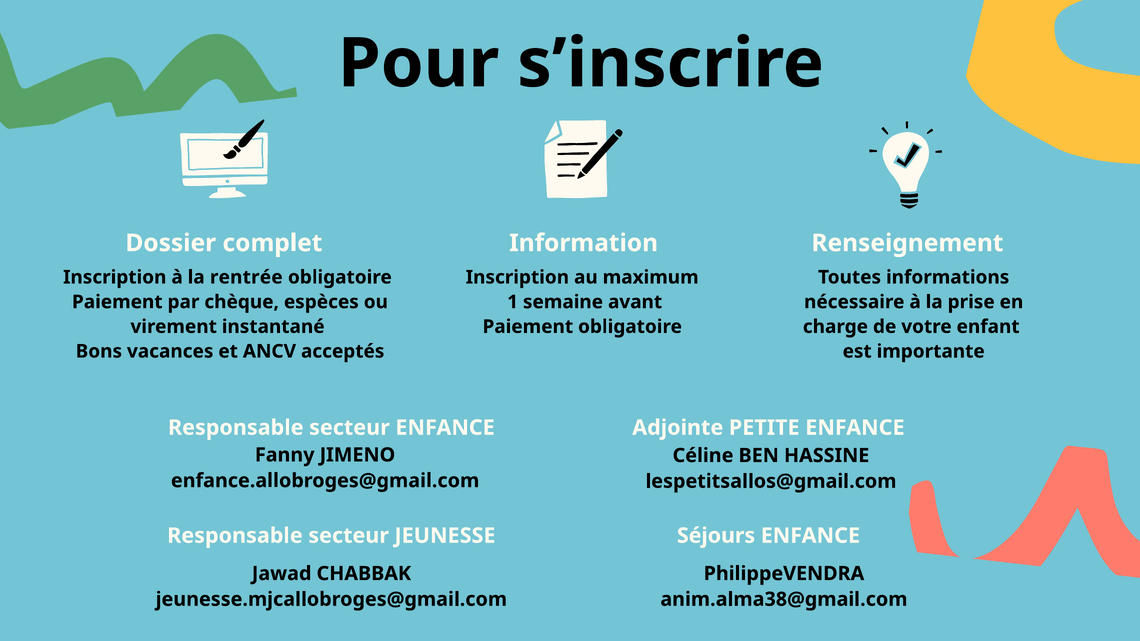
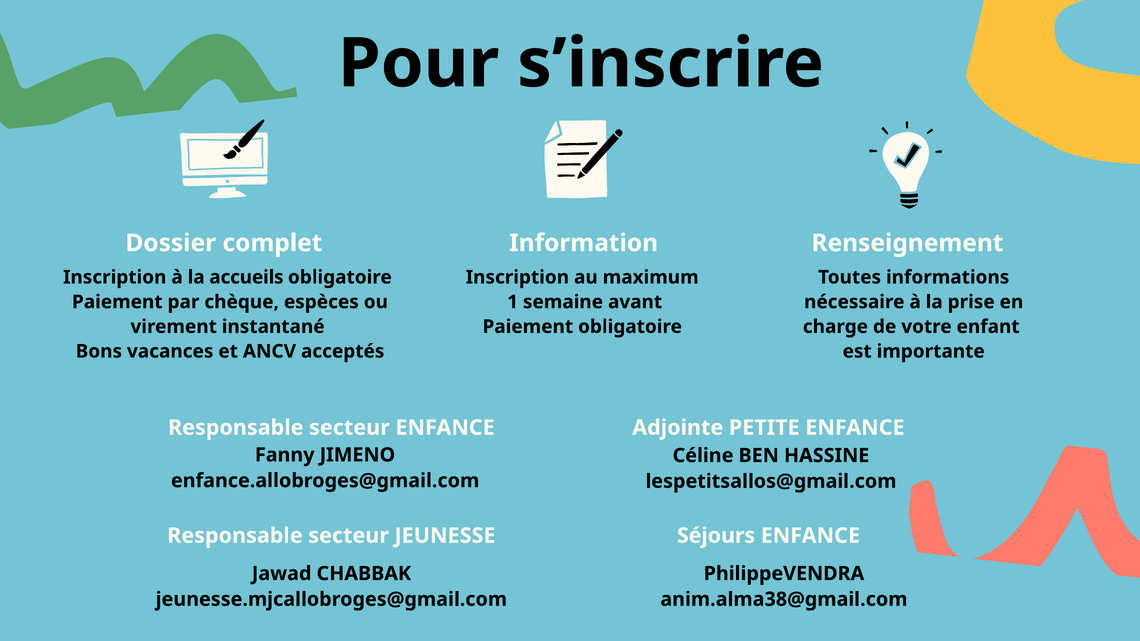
rentrée: rentrée -> accueils (246, 277)
